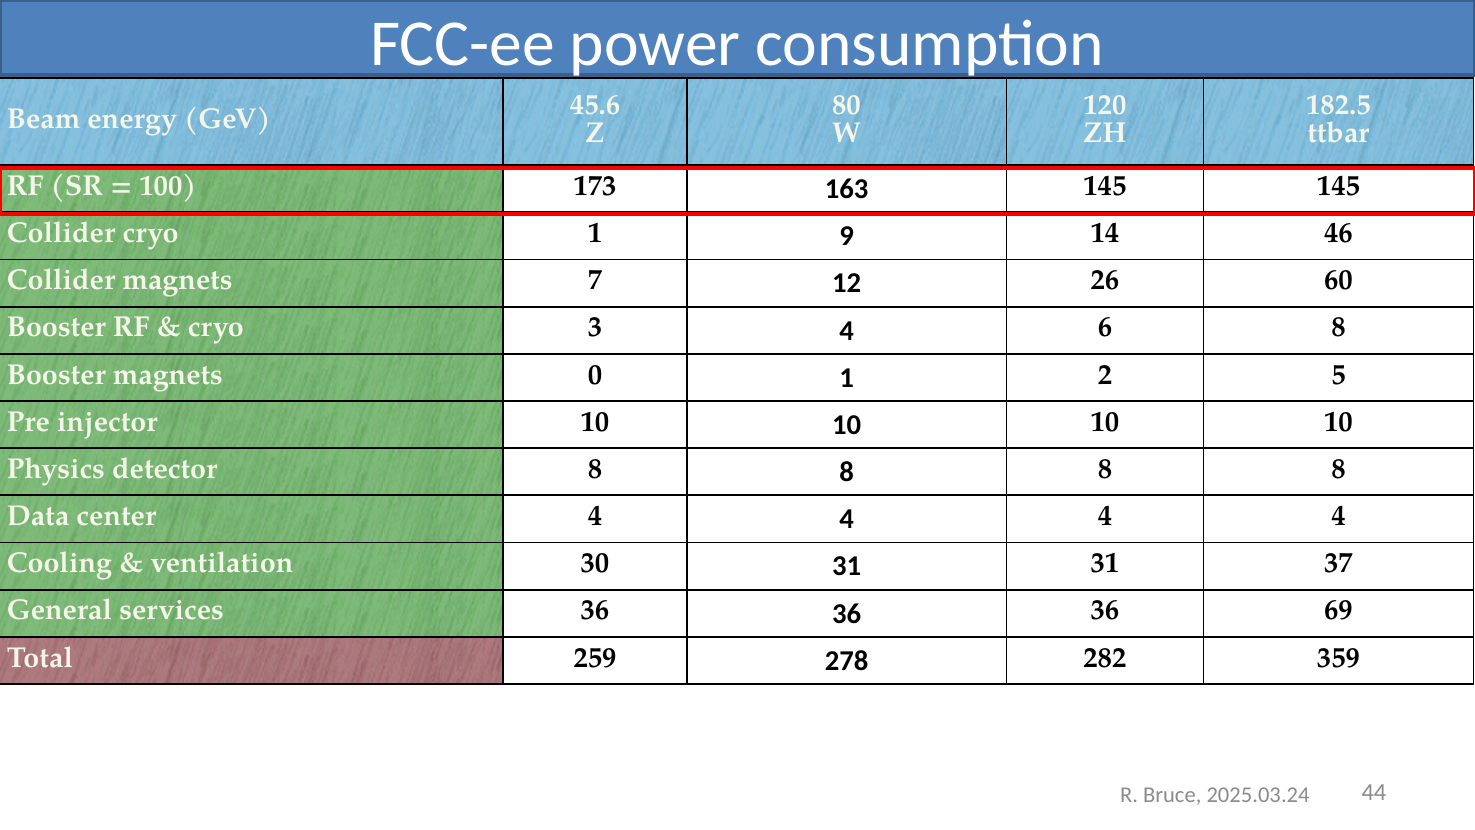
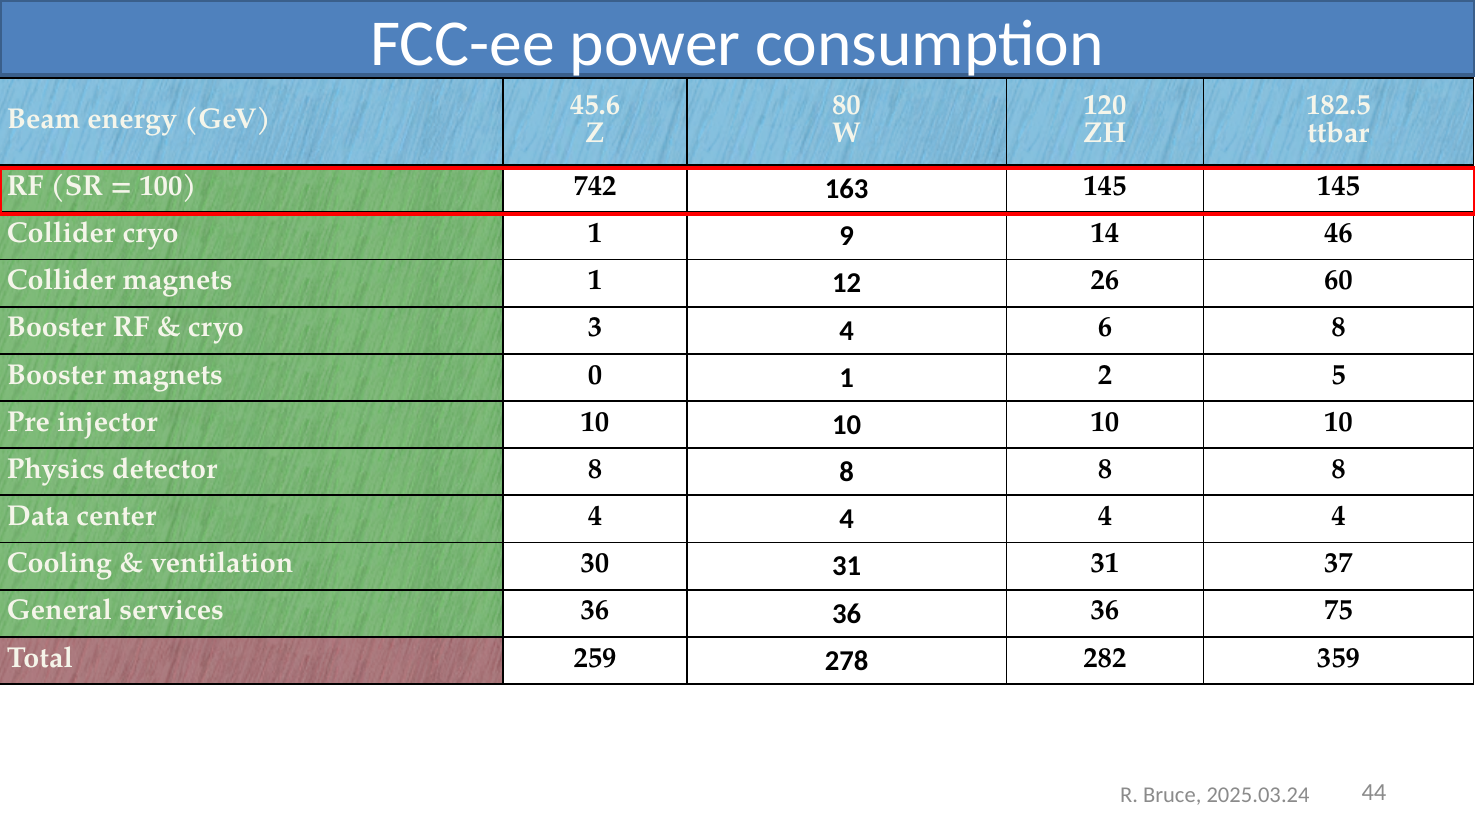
173: 173 -> 742 (595, 186)
magnets 7: 7 -> 1 (595, 280)
69: 69 -> 75 (1338, 610)
